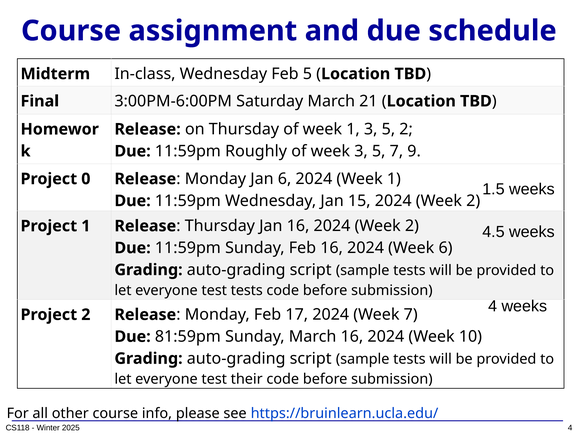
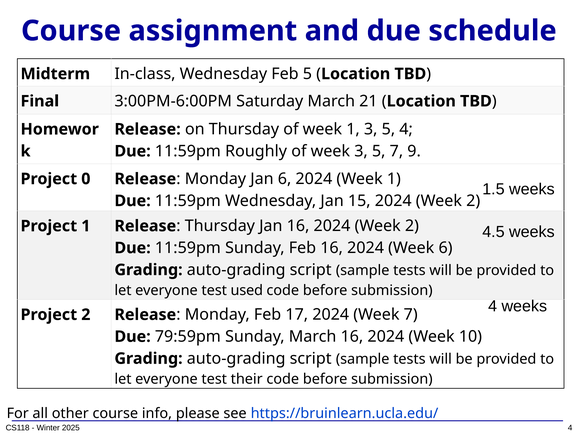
5 2: 2 -> 4 (406, 129)
test tests: tests -> used (247, 291)
81:59pm: 81:59pm -> 79:59pm (188, 337)
